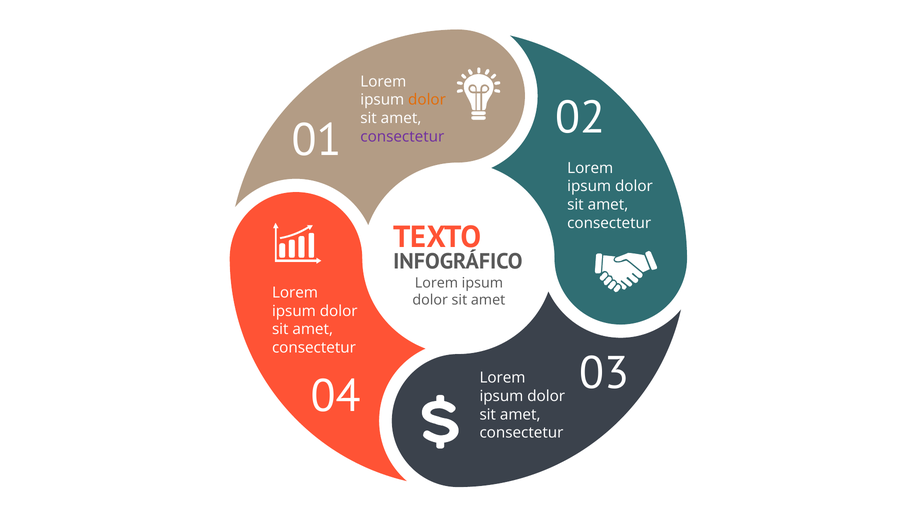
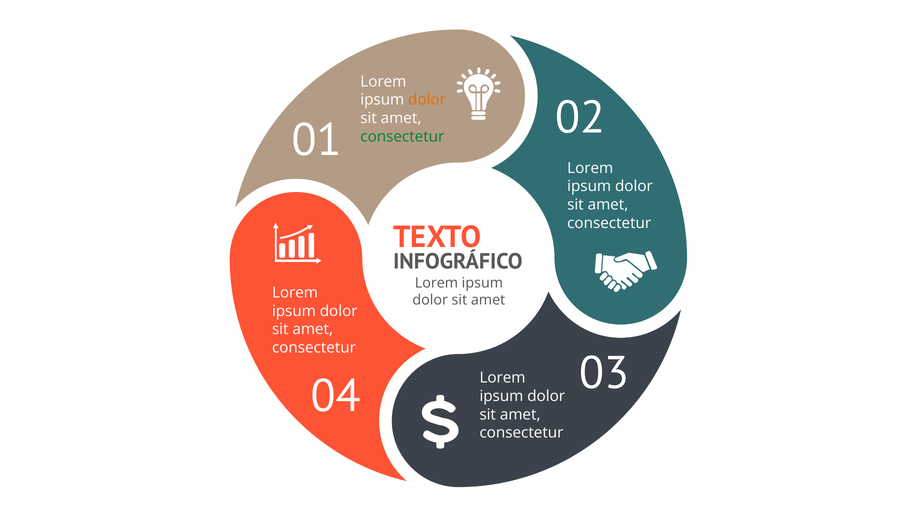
consectetur colour: purple -> green (402, 137)
